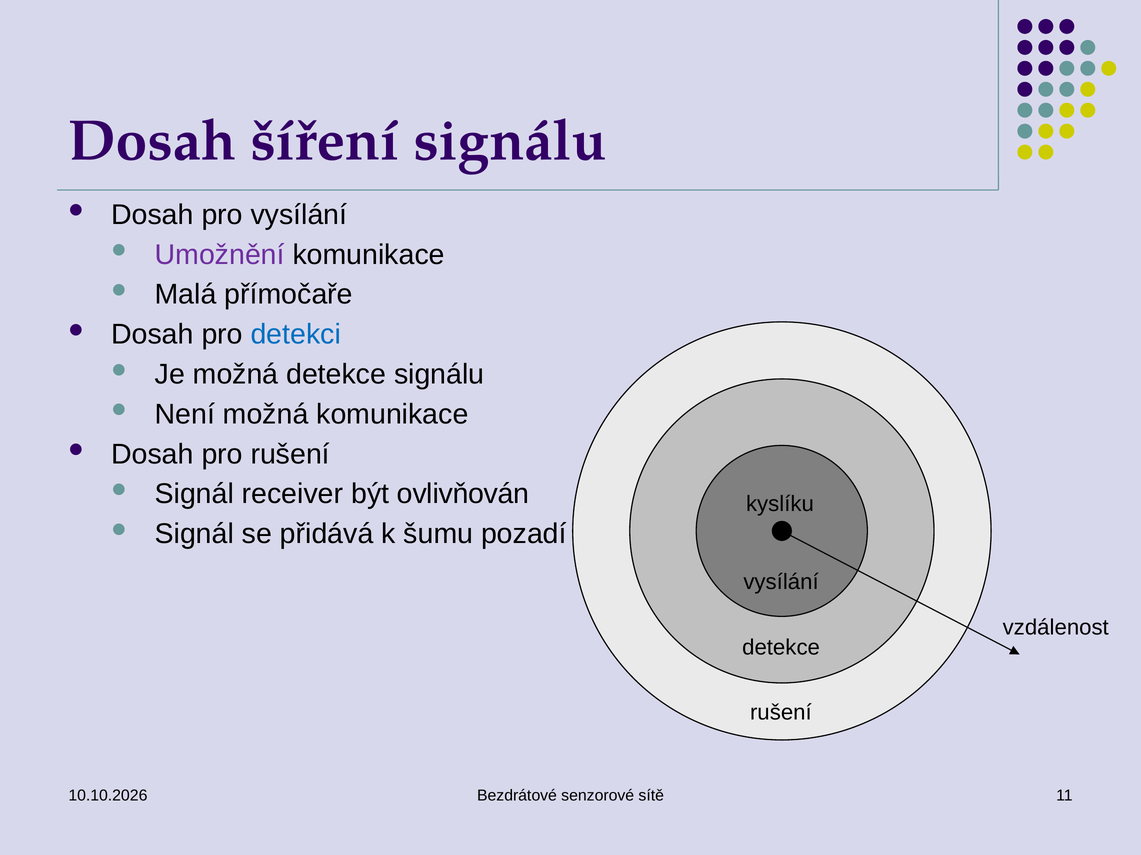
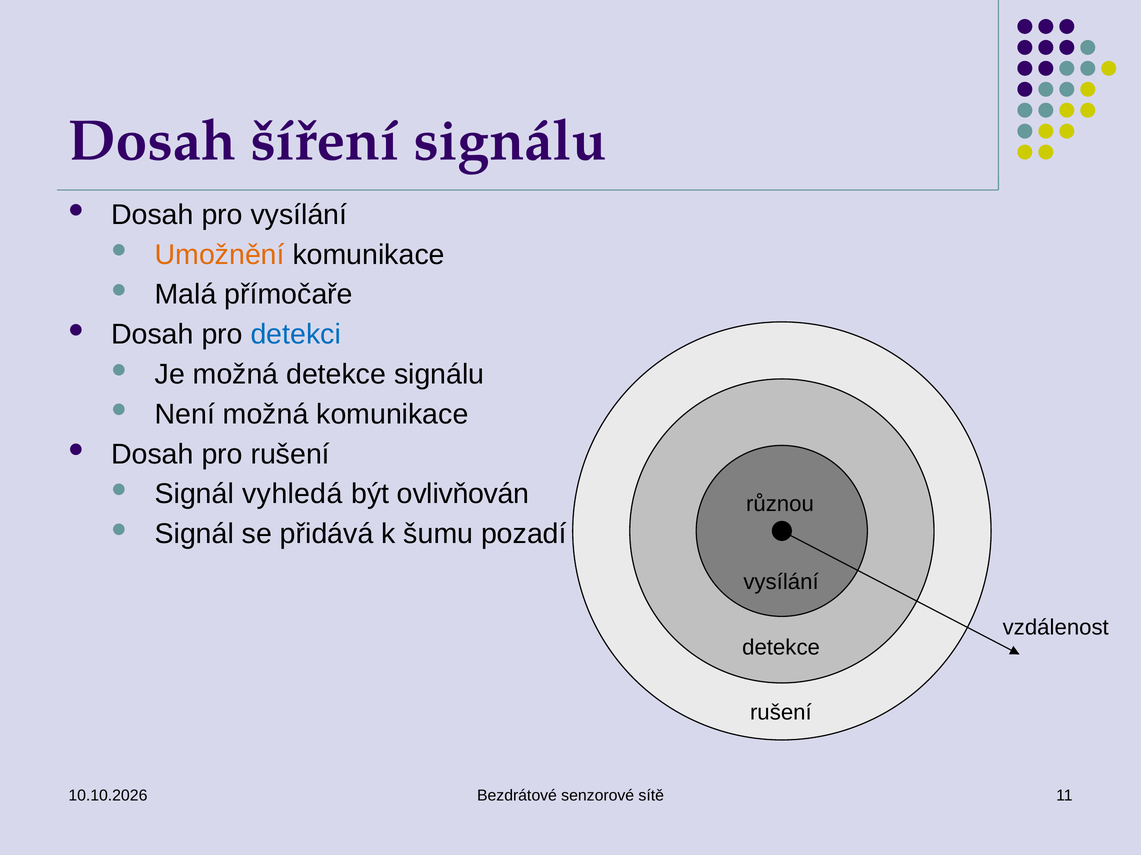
Umožnění colour: purple -> orange (220, 255)
receiver: receiver -> vyhledá (292, 494)
kyslíku: kyslíku -> různou (780, 504)
